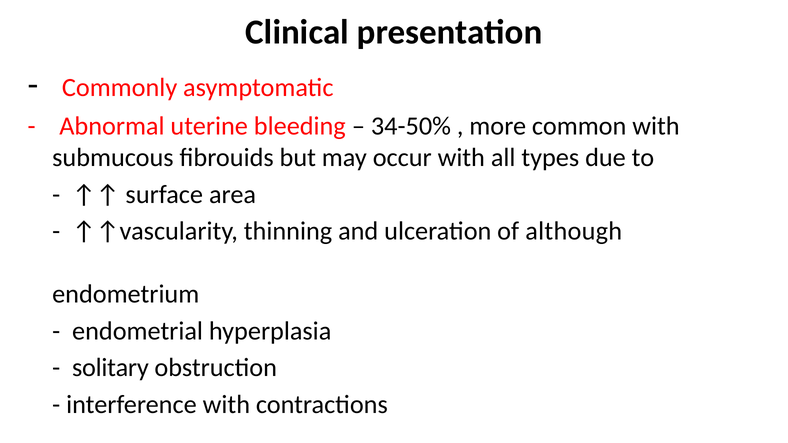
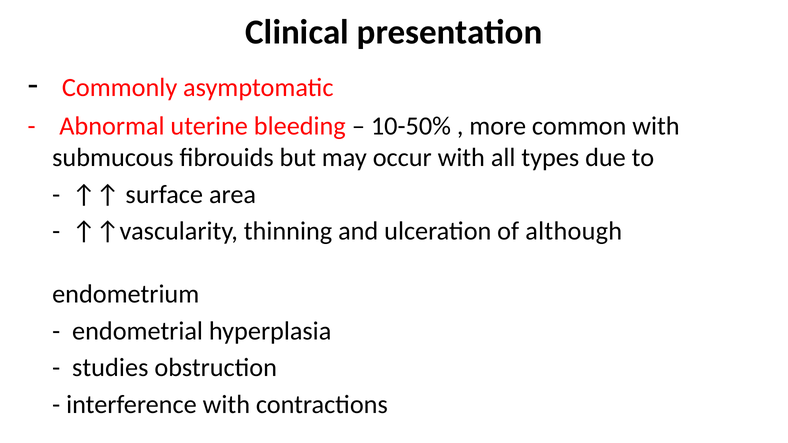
34-50%: 34-50% -> 10-50% (411, 126)
solitary: solitary -> studies (110, 368)
